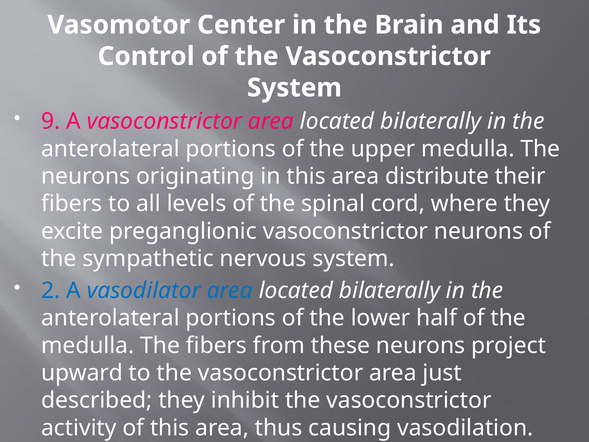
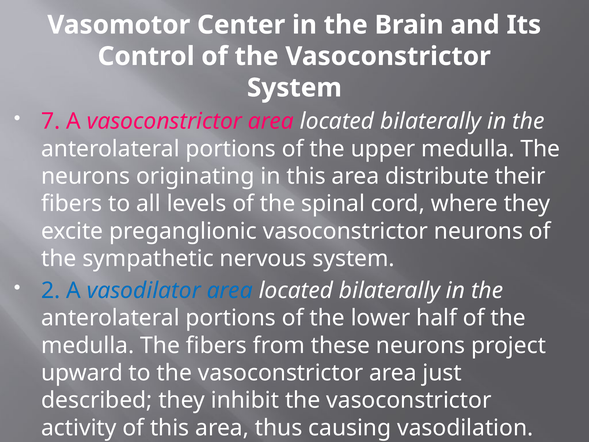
9: 9 -> 7 (51, 121)
